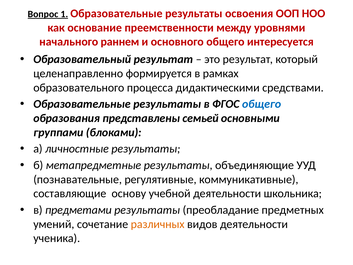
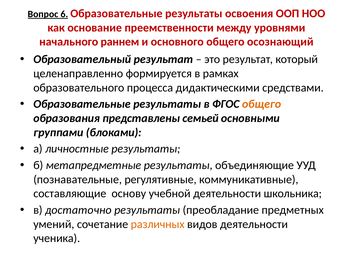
1: 1 -> 6 (64, 14)
интересуется: интересуется -> осознающий (280, 42)
общего colour: blue -> orange (262, 104)
предметами: предметами -> достаточно (78, 210)
